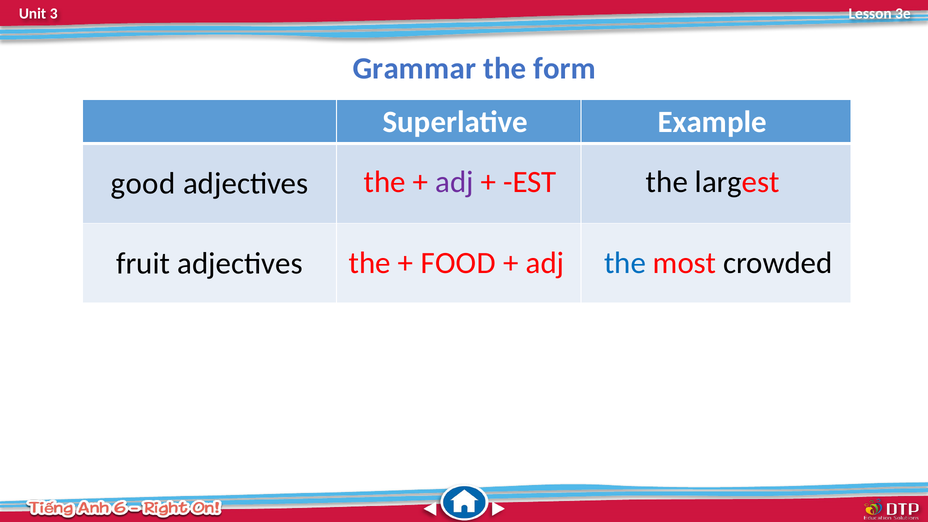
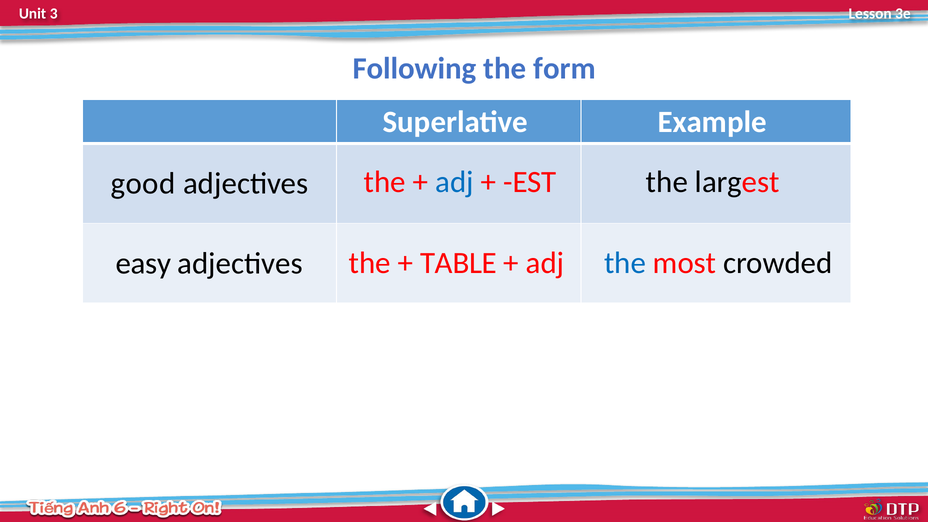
Grammar: Grammar -> Following (414, 69)
adj colour: purple -> blue (455, 182)
FOOD: FOOD -> TABLE (459, 263)
fruit: fruit -> easy (143, 264)
